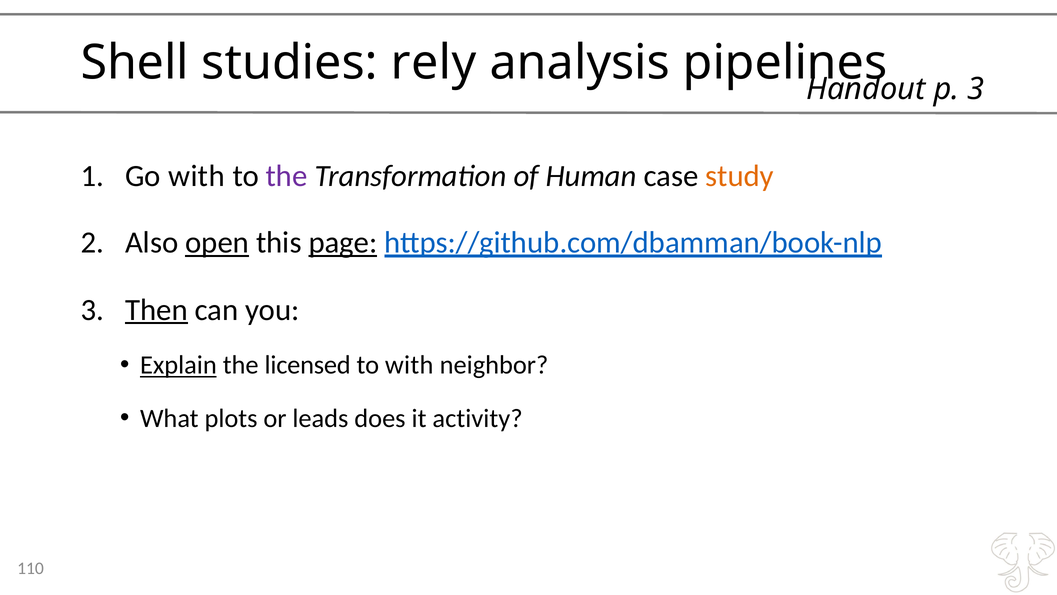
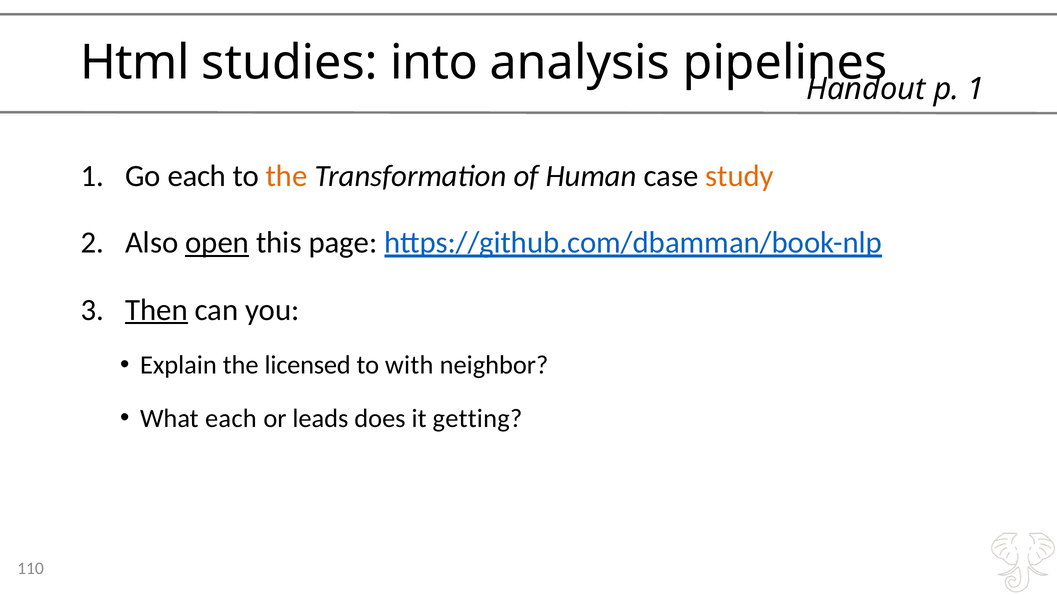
Shell: Shell -> Html (135, 63)
rely: rely -> into (434, 63)
p 3: 3 -> 1 (976, 89)
Go with: with -> each (197, 176)
the colour: purple -> orange (287, 176)
page underline: present -> none (343, 242)
Explain underline: present -> none (178, 365)
What plots: plots -> each (231, 418)
activity: activity -> getting (477, 418)
